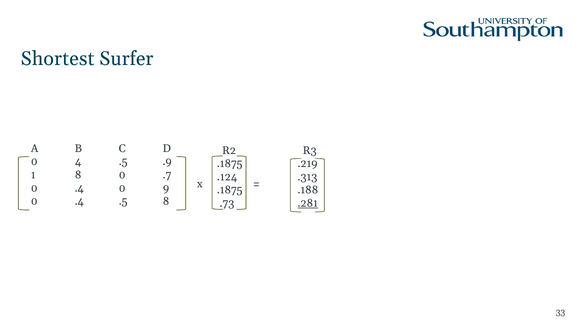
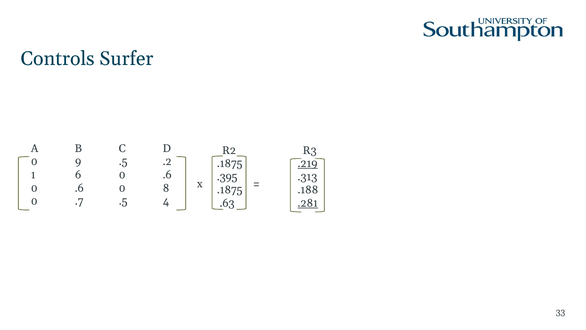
Shortest: Shortest -> Controls (58, 59)
4: 4 -> 9 (78, 161)
.9: .9 -> .2 (167, 161)
.219 underline: none -> present (308, 163)
1 8: 8 -> 6 (78, 175)
.7: .7 -> .6 (167, 175)
.124: .124 -> .395 (227, 177)
.4: .4 -> .6 (79, 188)
9: 9 -> 8 (166, 188)
.4: .4 -> .7 (79, 201)
.5 8: 8 -> 4 (166, 201)
.73: .73 -> .63 (227, 203)
